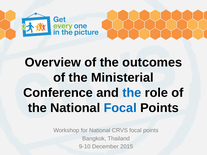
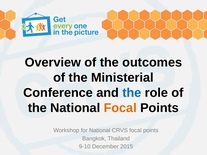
Focal colour: blue -> orange (120, 108)
